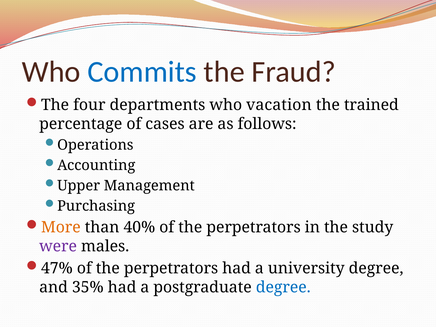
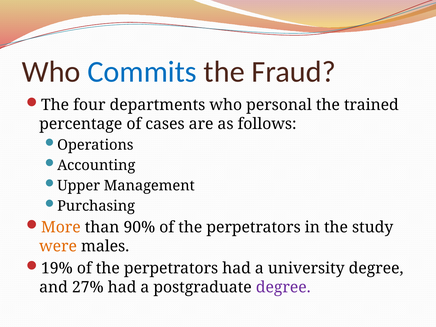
vacation: vacation -> personal (279, 105)
40%: 40% -> 90% (139, 227)
were colour: purple -> orange (58, 246)
47%: 47% -> 19% (57, 268)
35%: 35% -> 27% (88, 287)
degree colour: blue -> purple (283, 287)
